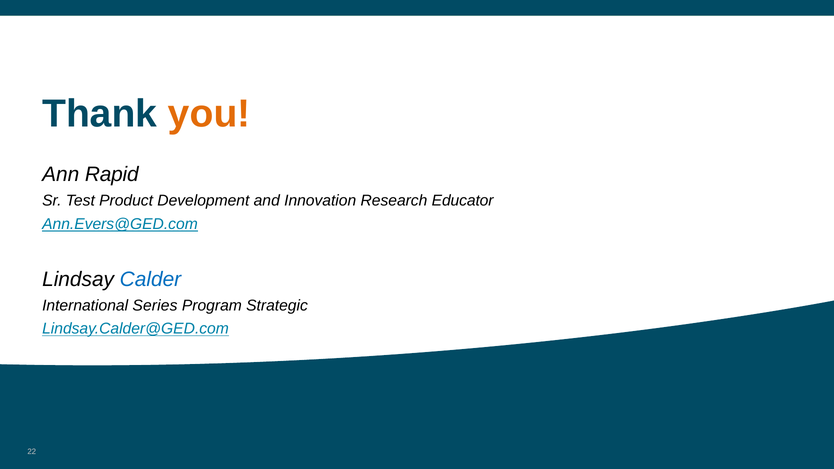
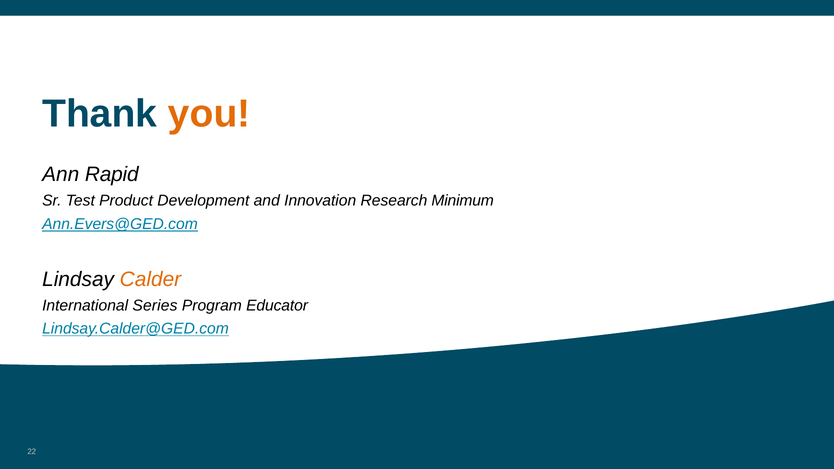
Educator: Educator -> Minimum (463, 201)
Calder colour: blue -> orange (150, 279)
Strategic: Strategic -> Educator (277, 305)
